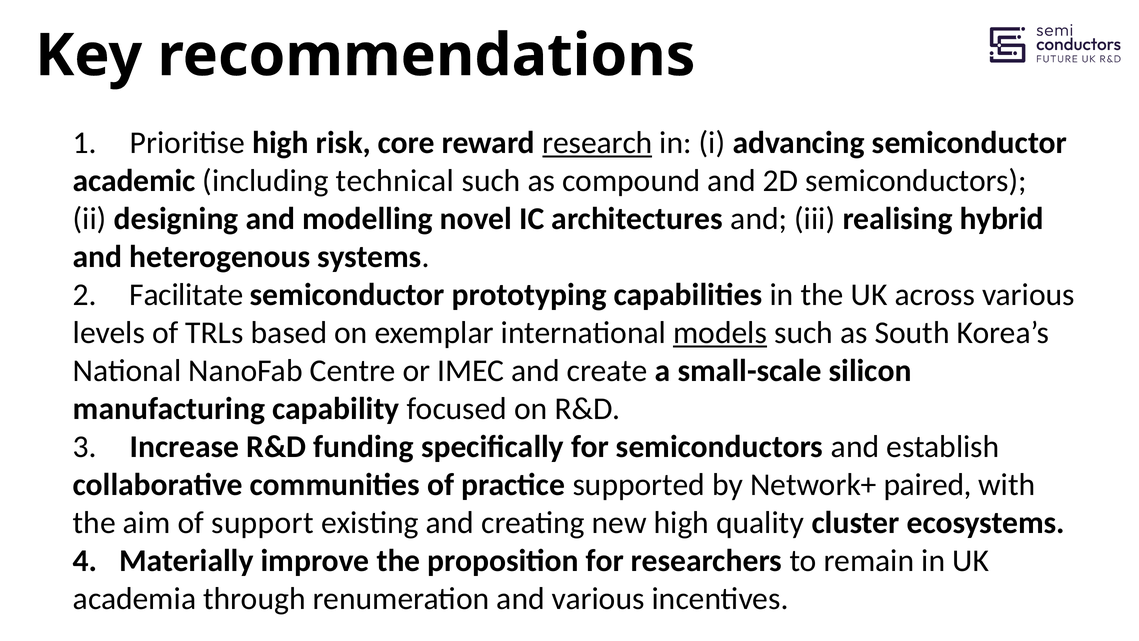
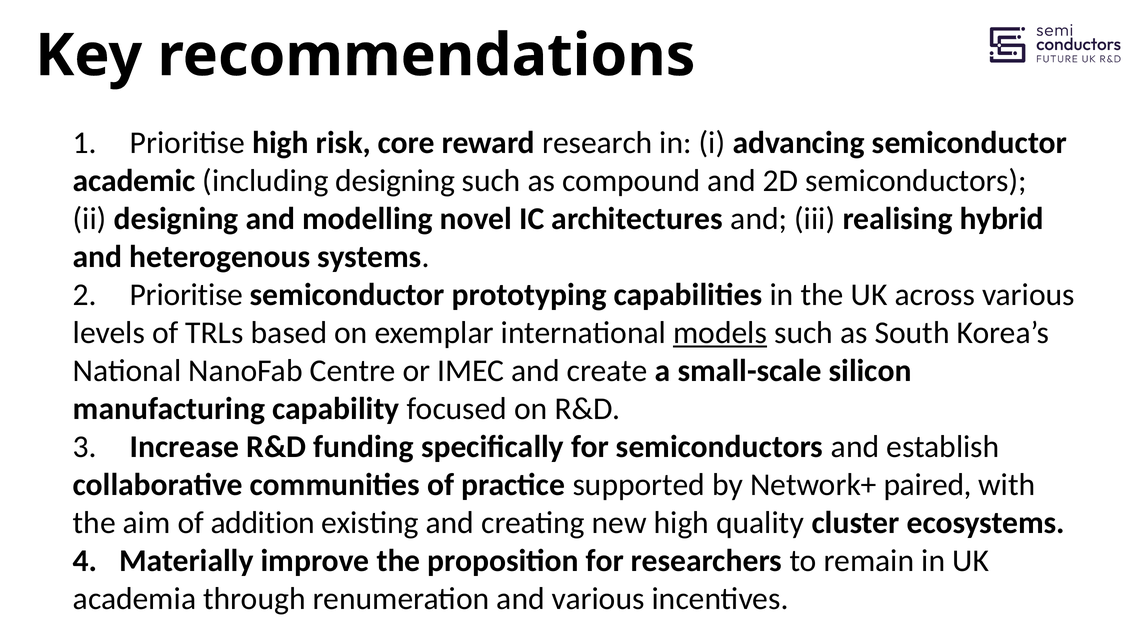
research underline: present -> none (597, 143)
including technical: technical -> designing (395, 181)
2 Facilitate: Facilitate -> Prioritise (186, 295)
support: support -> addition (263, 522)
